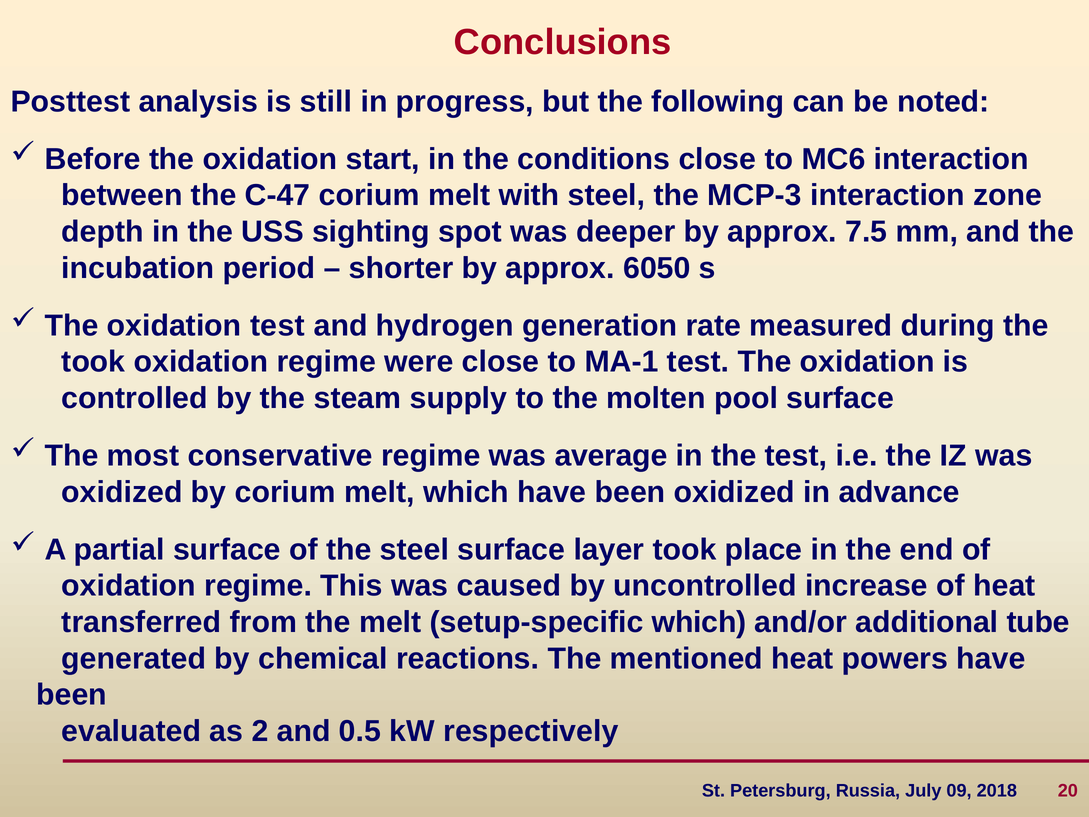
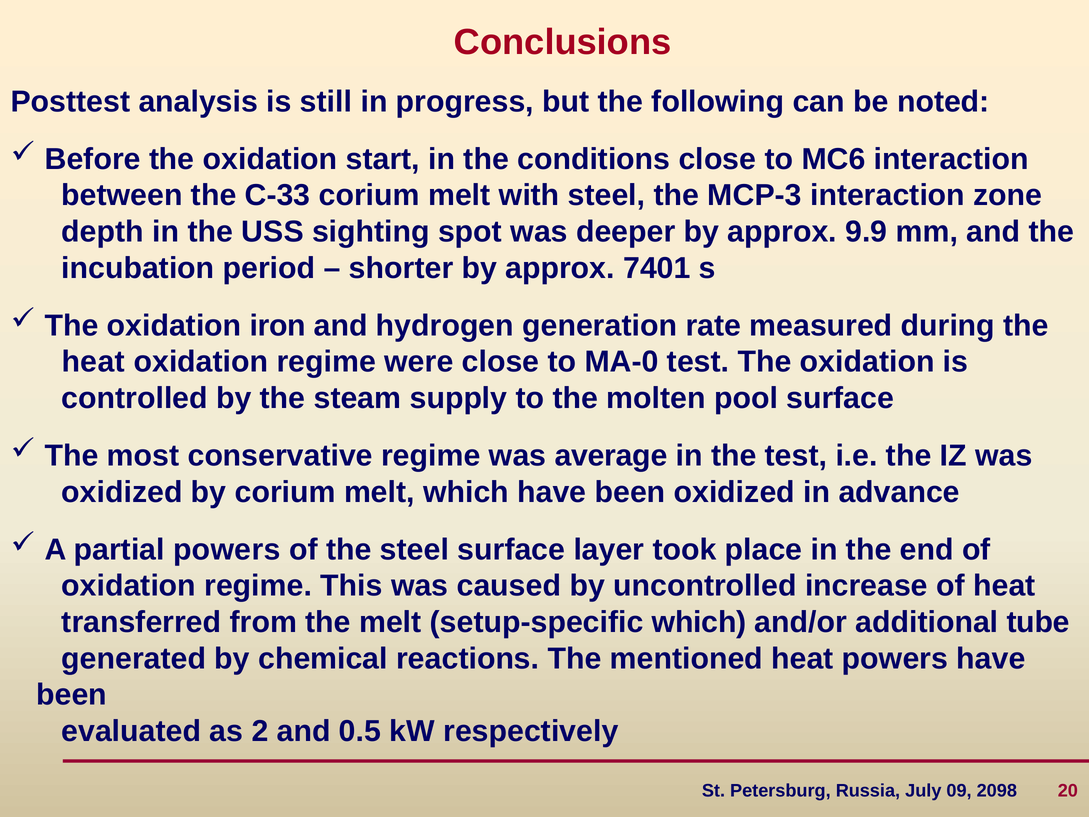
С-47: С-47 -> С-33 (278, 195)
7.5: 7.5 -> 9.9 (866, 232)
6050: 6050 -> 7401 (657, 268)
oxidation test: test -> iron (278, 326)
took: took -> heat (93, 362)
MA-1: MA-1 -> MA-0 (622, 362)
partial surface: surface -> powers (227, 549)
2018: 2018 -> 2098 (997, 791)
